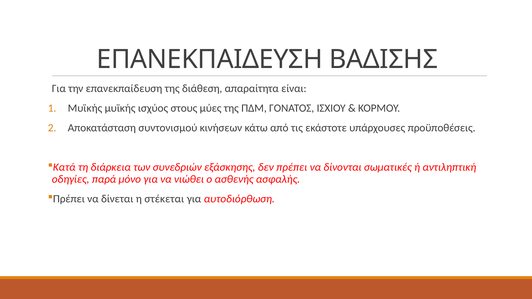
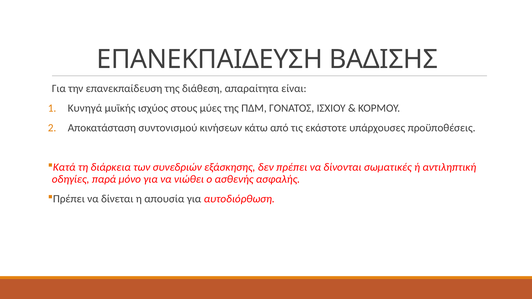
Μυϊκής: Μυϊκής -> Κυνηγά (85, 108)
στέκεται: στέκεται -> απουσία (164, 199)
